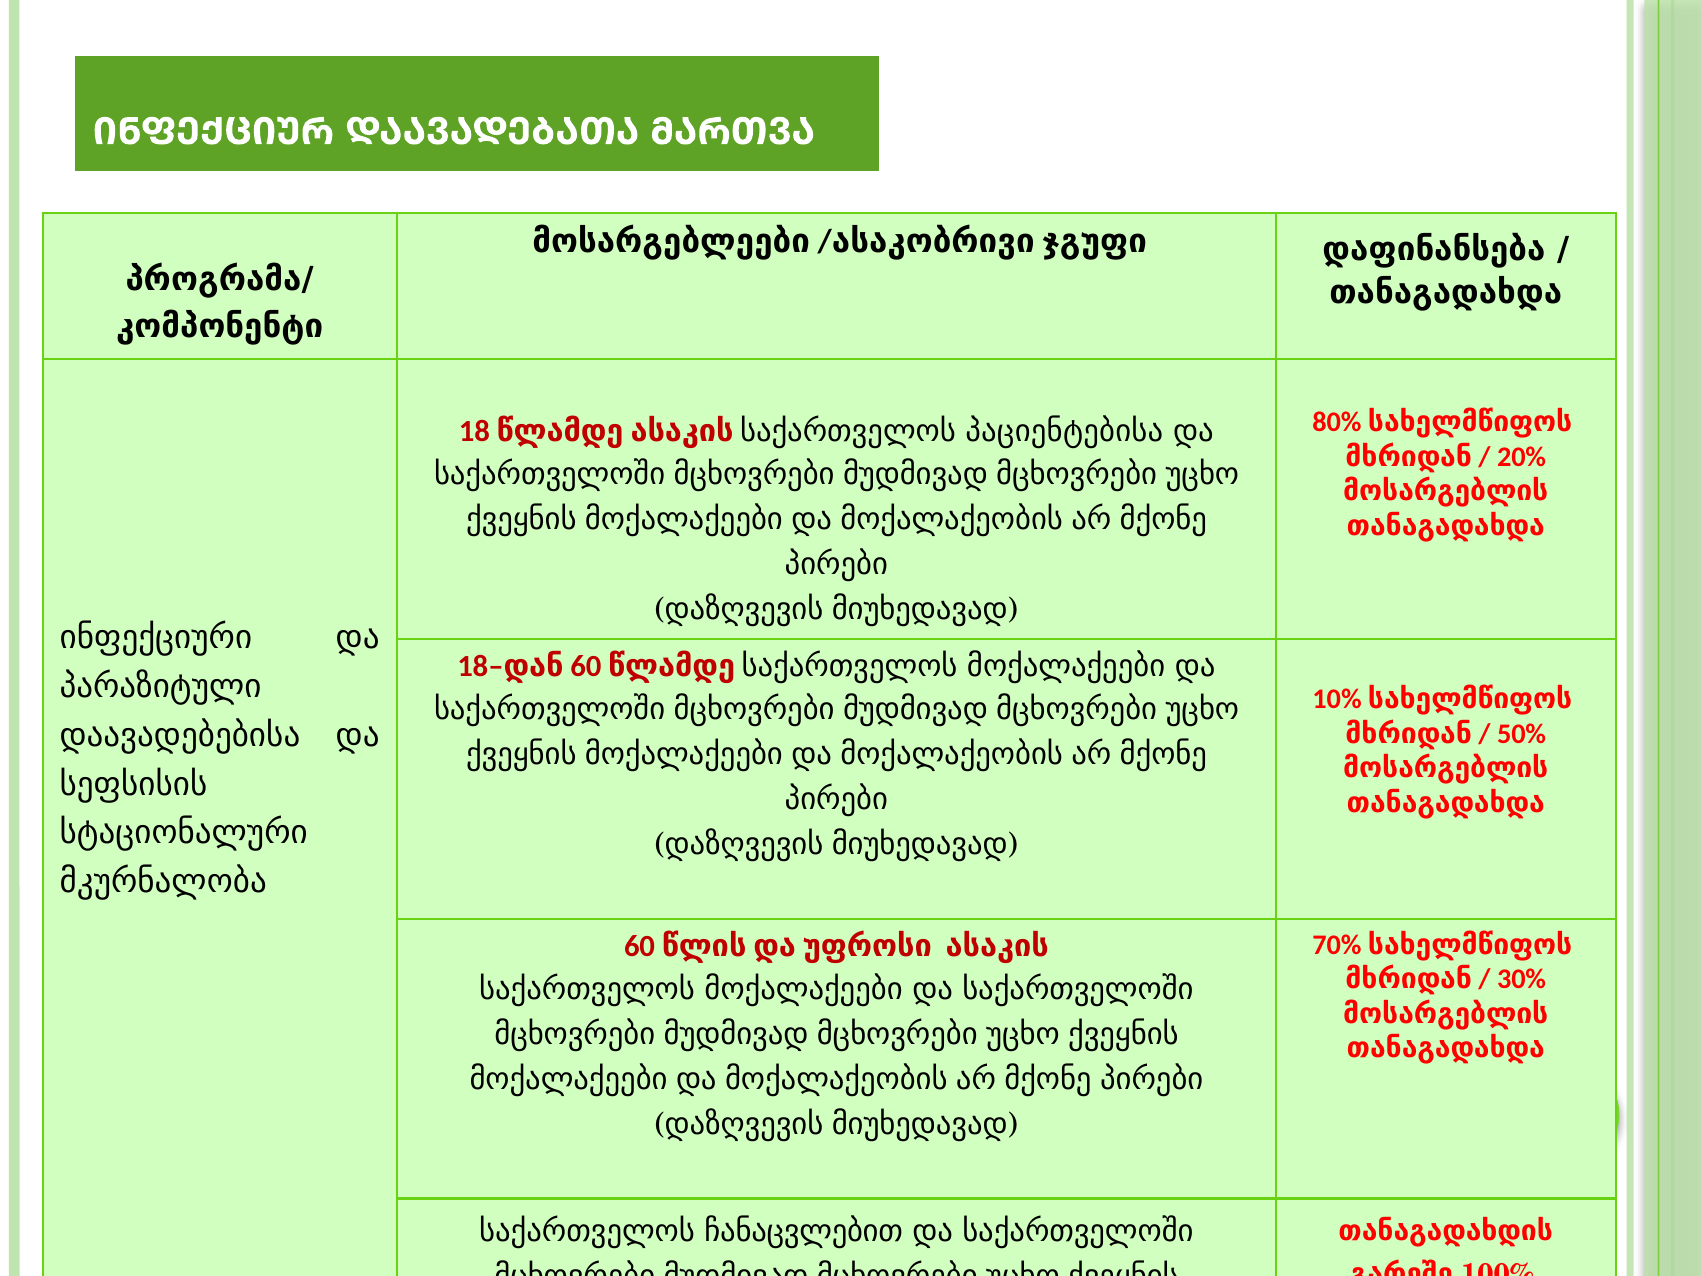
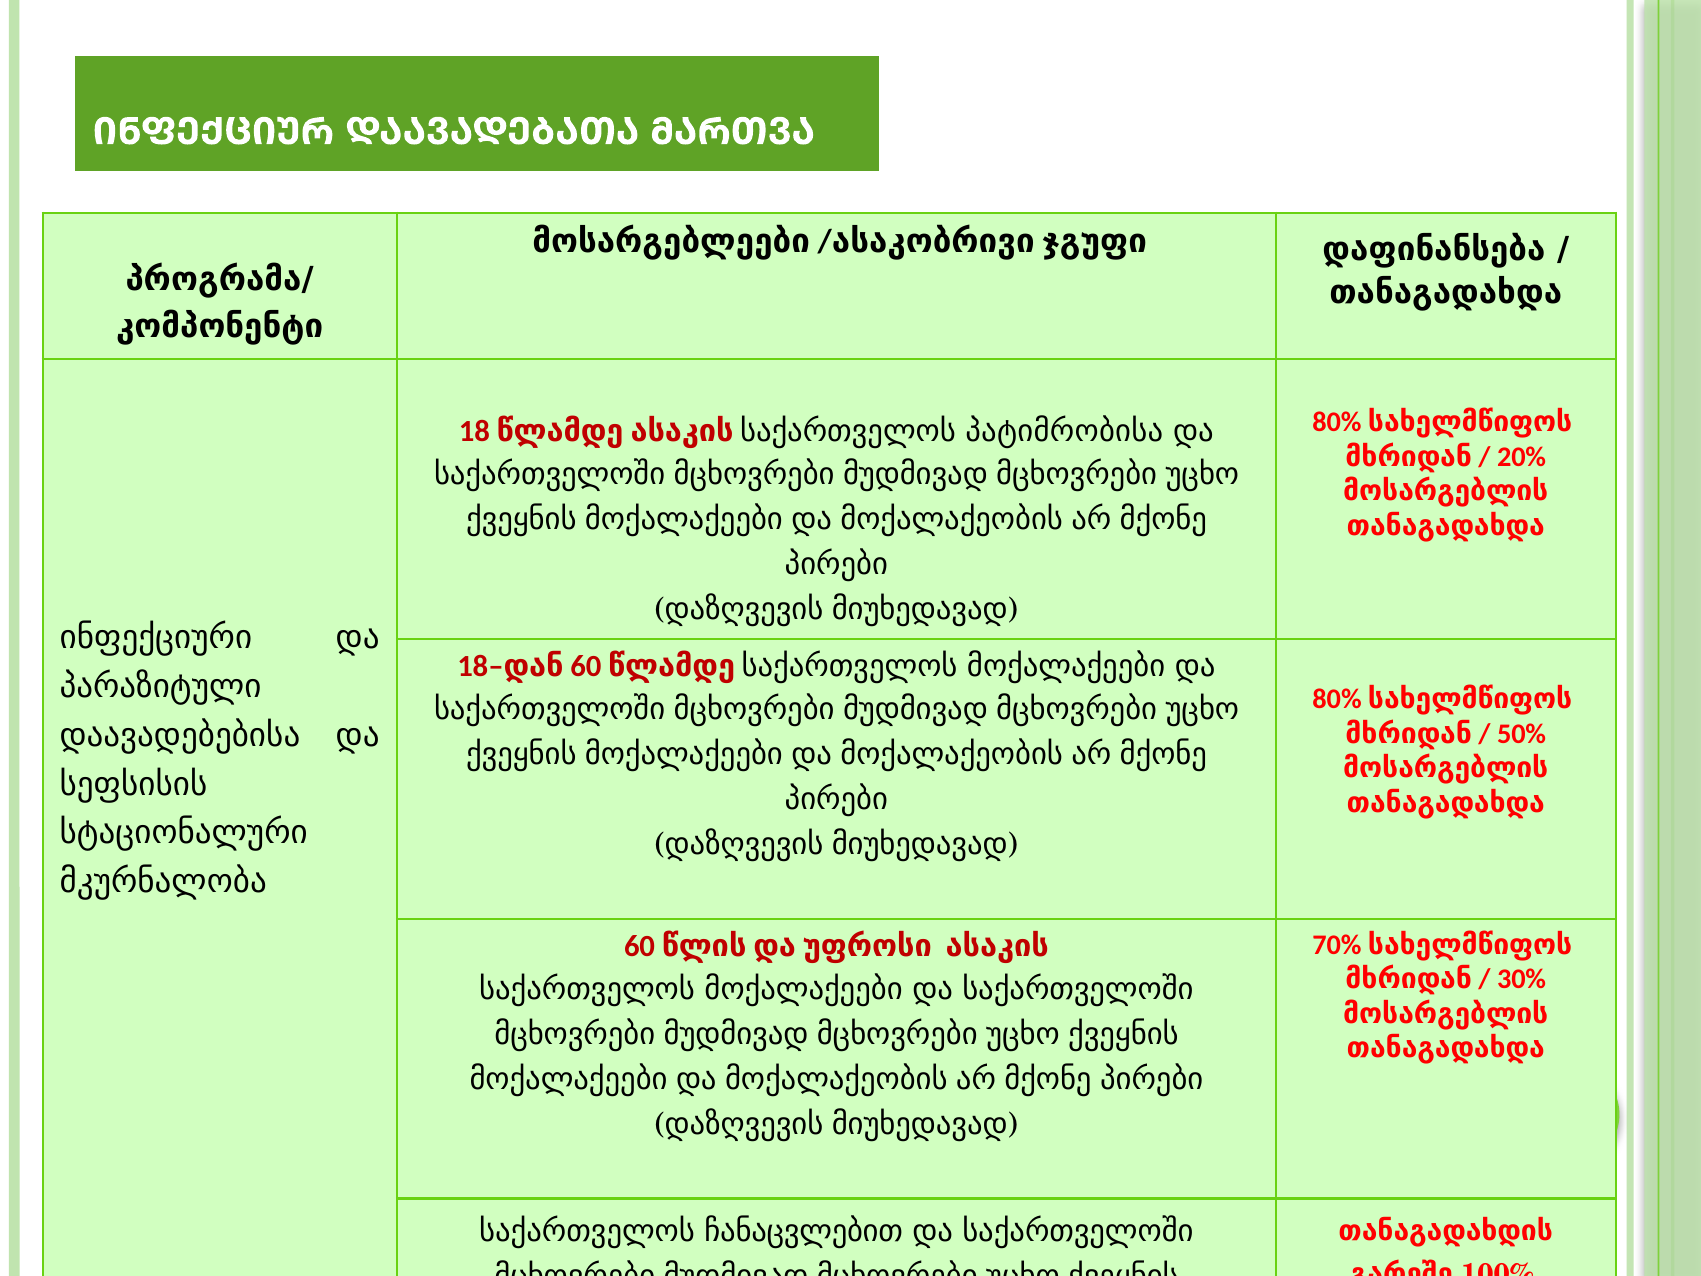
პაციენტებისა: პაციენტებისა -> პატიმრობისა (1064, 431)
10%: 10% -> 80% (1337, 699)
